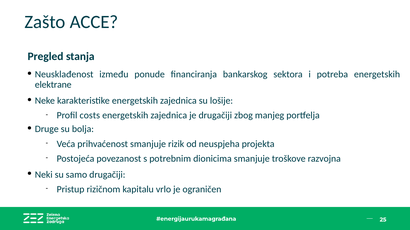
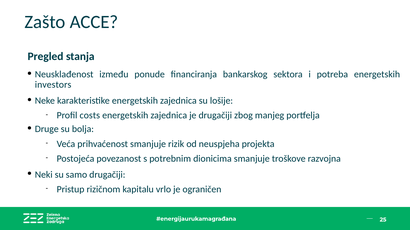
elektrane: elektrane -> investors (53, 85)
